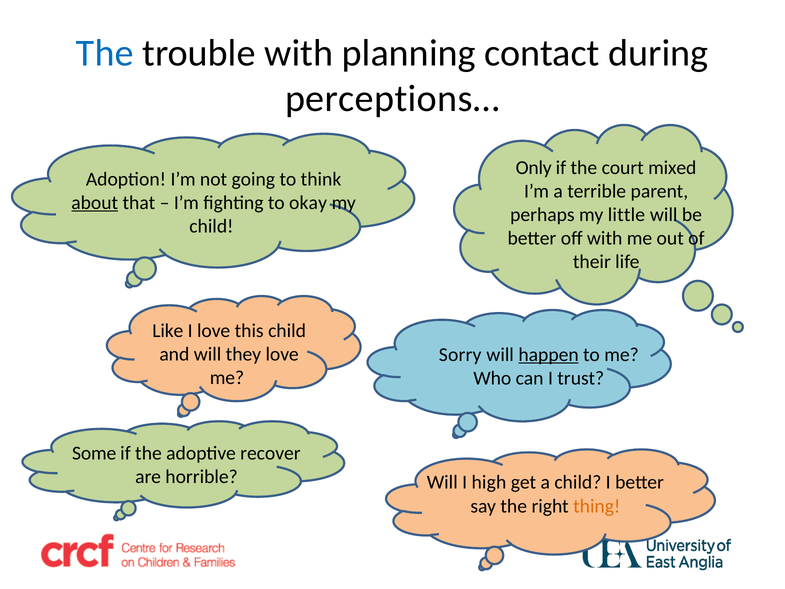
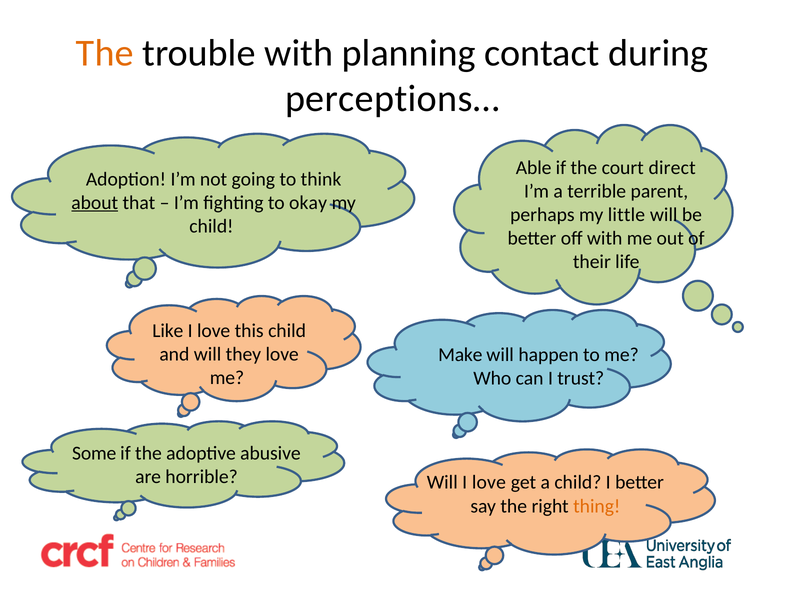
The colour: blue -> orange (105, 53)
Only: Only -> Able (534, 168)
mixed: mixed -> direct (672, 168)
Sorry: Sorry -> Make (460, 354)
happen underline: present -> none (549, 354)
recover: recover -> abusive (270, 453)
Will I high: high -> love (489, 482)
